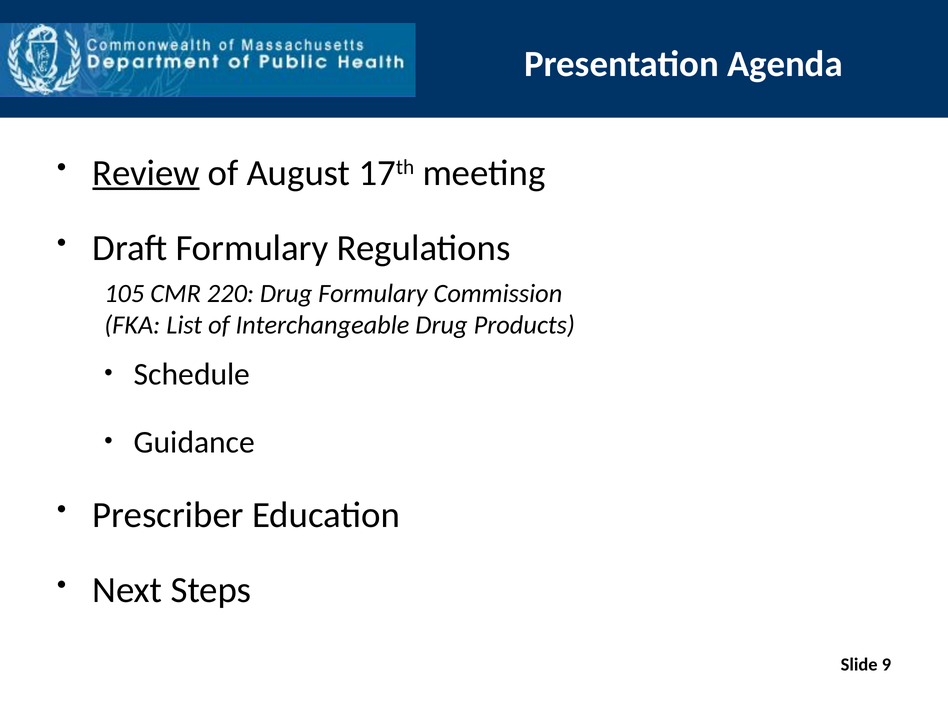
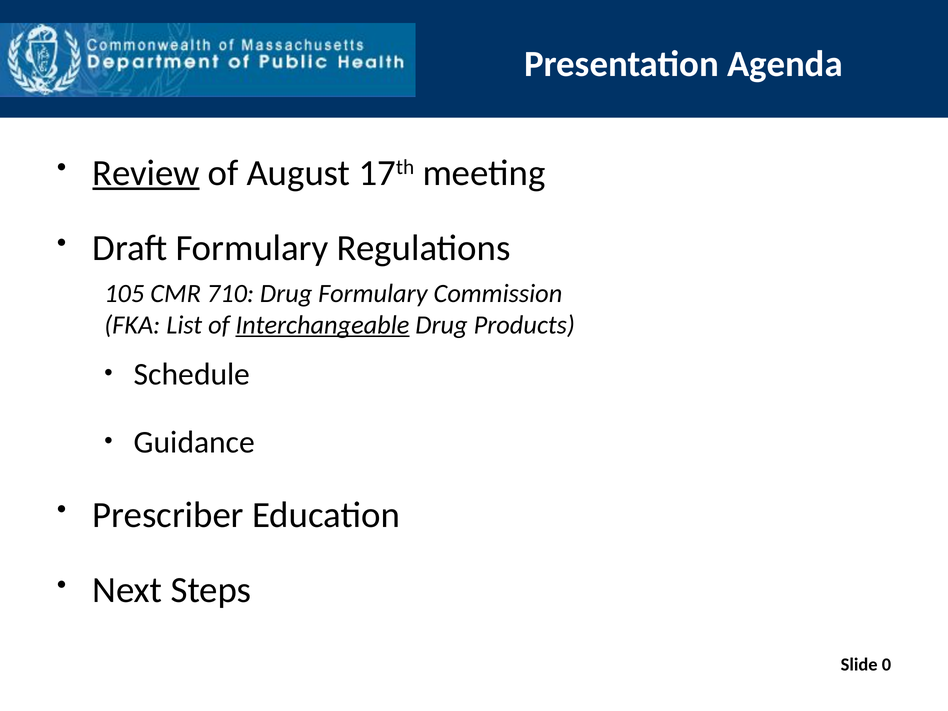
220: 220 -> 710 (231, 293)
Interchangeable underline: none -> present (322, 325)
9: 9 -> 0 (886, 665)
